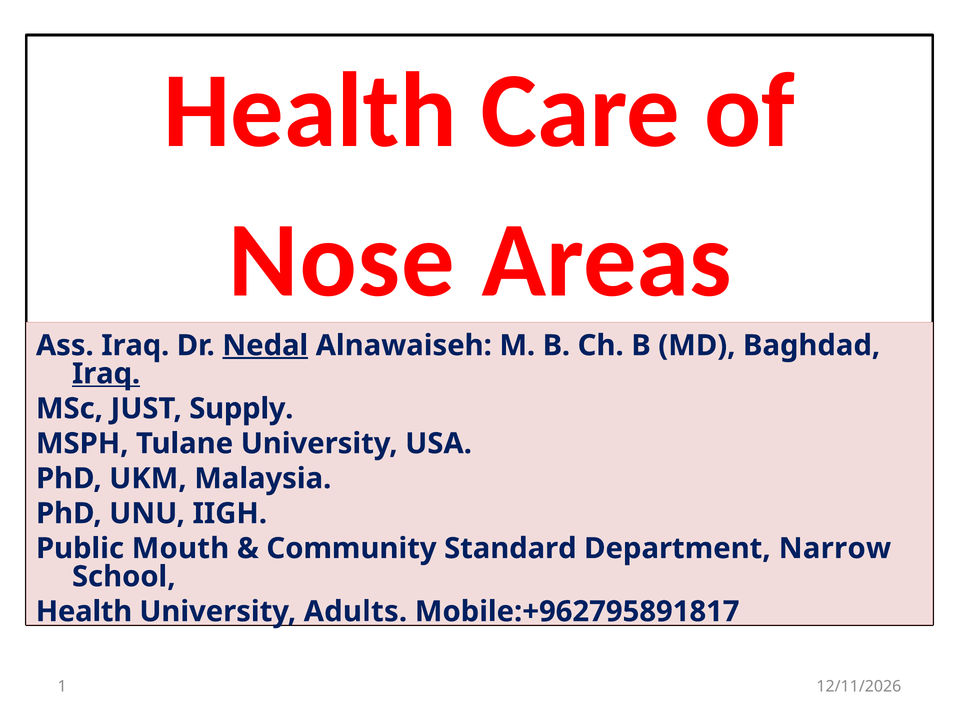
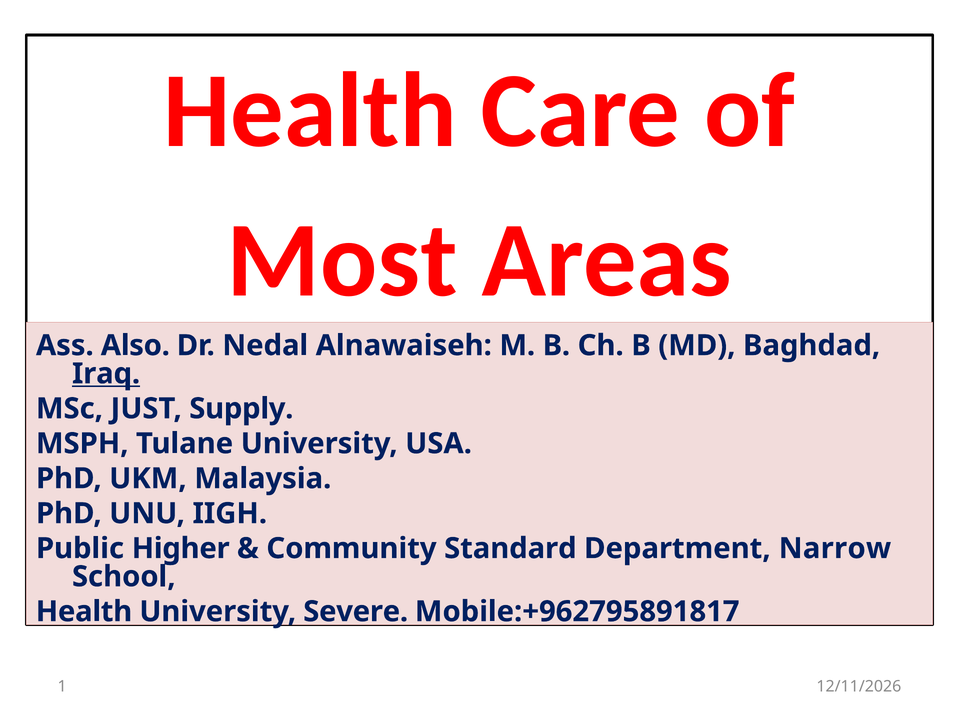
Nose: Nose -> Most (342, 260)
Ass Iraq: Iraq -> Also (135, 345)
Nedal underline: present -> none (265, 345)
Mouth: Mouth -> Higher (181, 548)
Adults: Adults -> Severe (356, 611)
